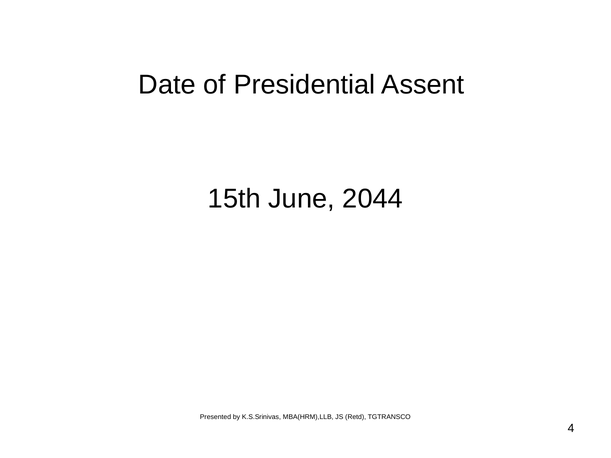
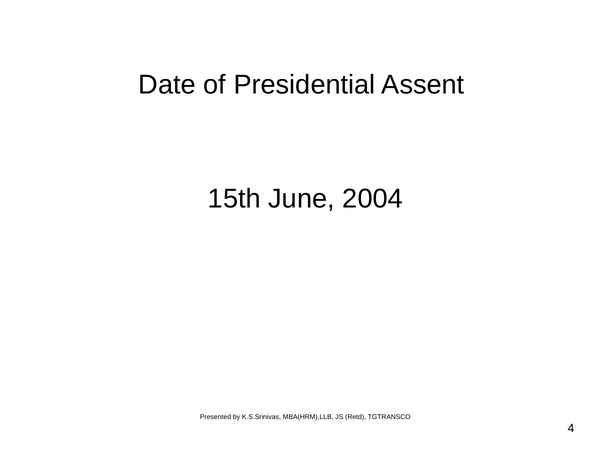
2044: 2044 -> 2004 (373, 199)
